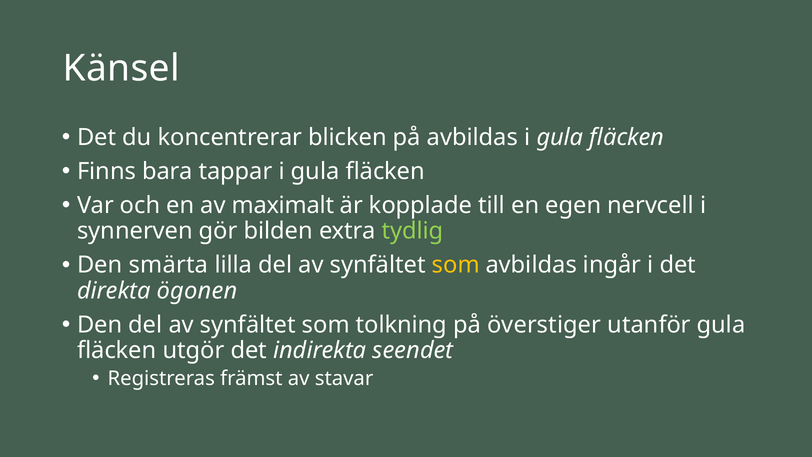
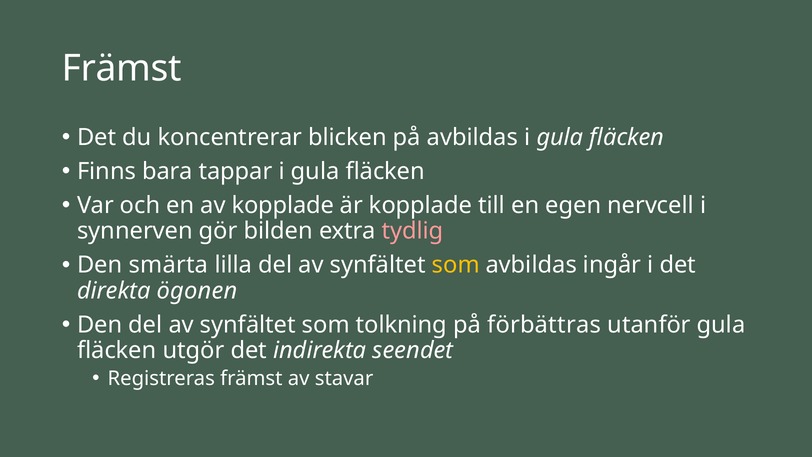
Känsel: Känsel -> Främst (122, 68)
av maximalt: maximalt -> kopplade (283, 205)
tydlig colour: light green -> pink (413, 231)
överstiger: överstiger -> förbättras (544, 325)
